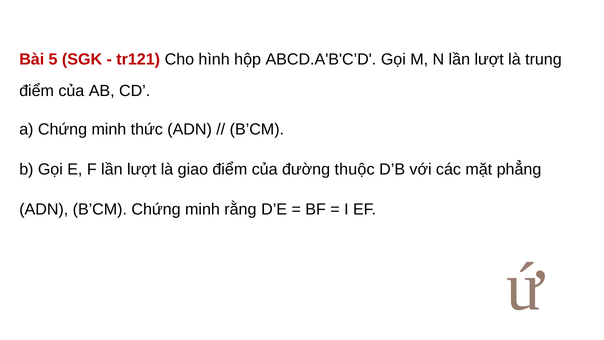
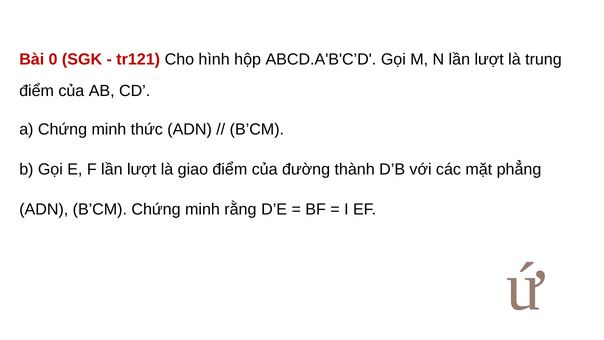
5: 5 -> 0 (53, 60)
thuộc: thuộc -> thành (355, 169)
